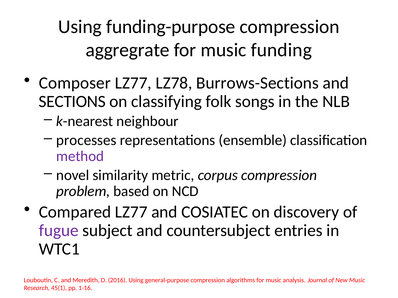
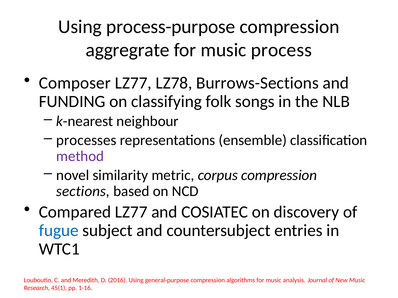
funding-purpose: funding-purpose -> process-purpose (171, 27)
funding: funding -> process (281, 50)
SECTIONS: SECTIONS -> FUNDING (72, 102)
problem: problem -> sections (83, 192)
fugue colour: purple -> blue (59, 231)
